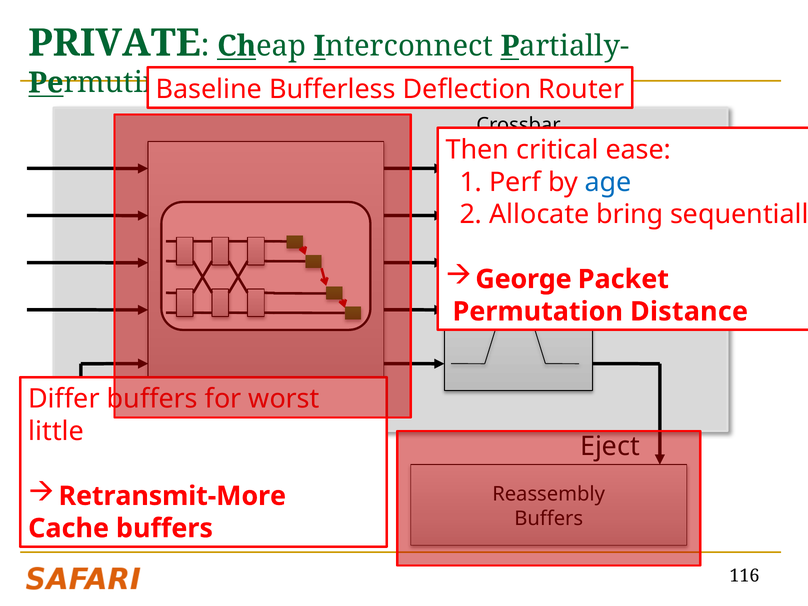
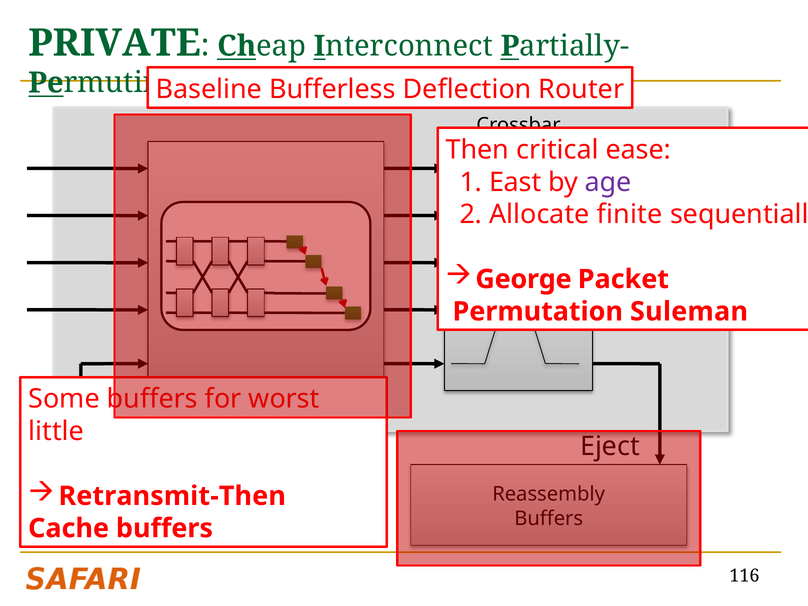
Perf: Perf -> East (515, 182)
age colour: blue -> purple (608, 182)
bring: bring -> finite (630, 215)
Distance: Distance -> Suleman (689, 312)
Differ: Differ -> Some (64, 399)
Retransmit-More: Retransmit-More -> Retransmit-Then (172, 496)
